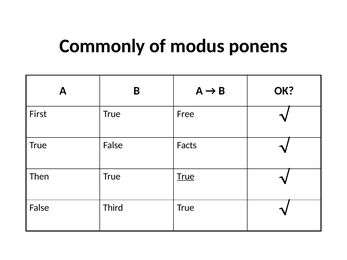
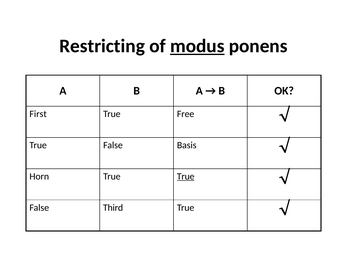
Commonly: Commonly -> Restricting (102, 46)
modus underline: none -> present (197, 46)
Facts: Facts -> Basis (187, 145)
Then: Then -> Horn (39, 177)
